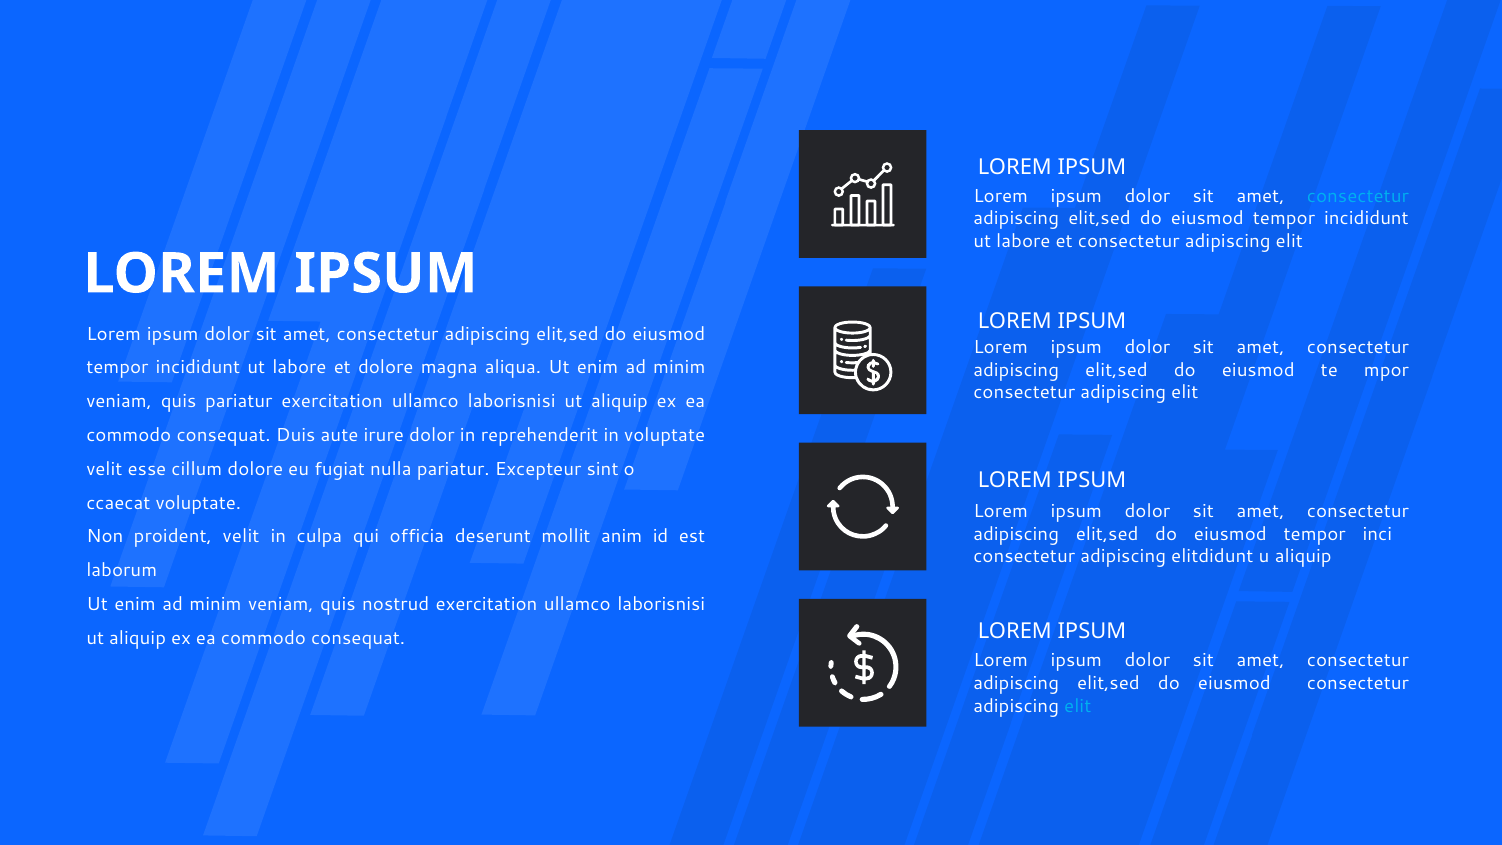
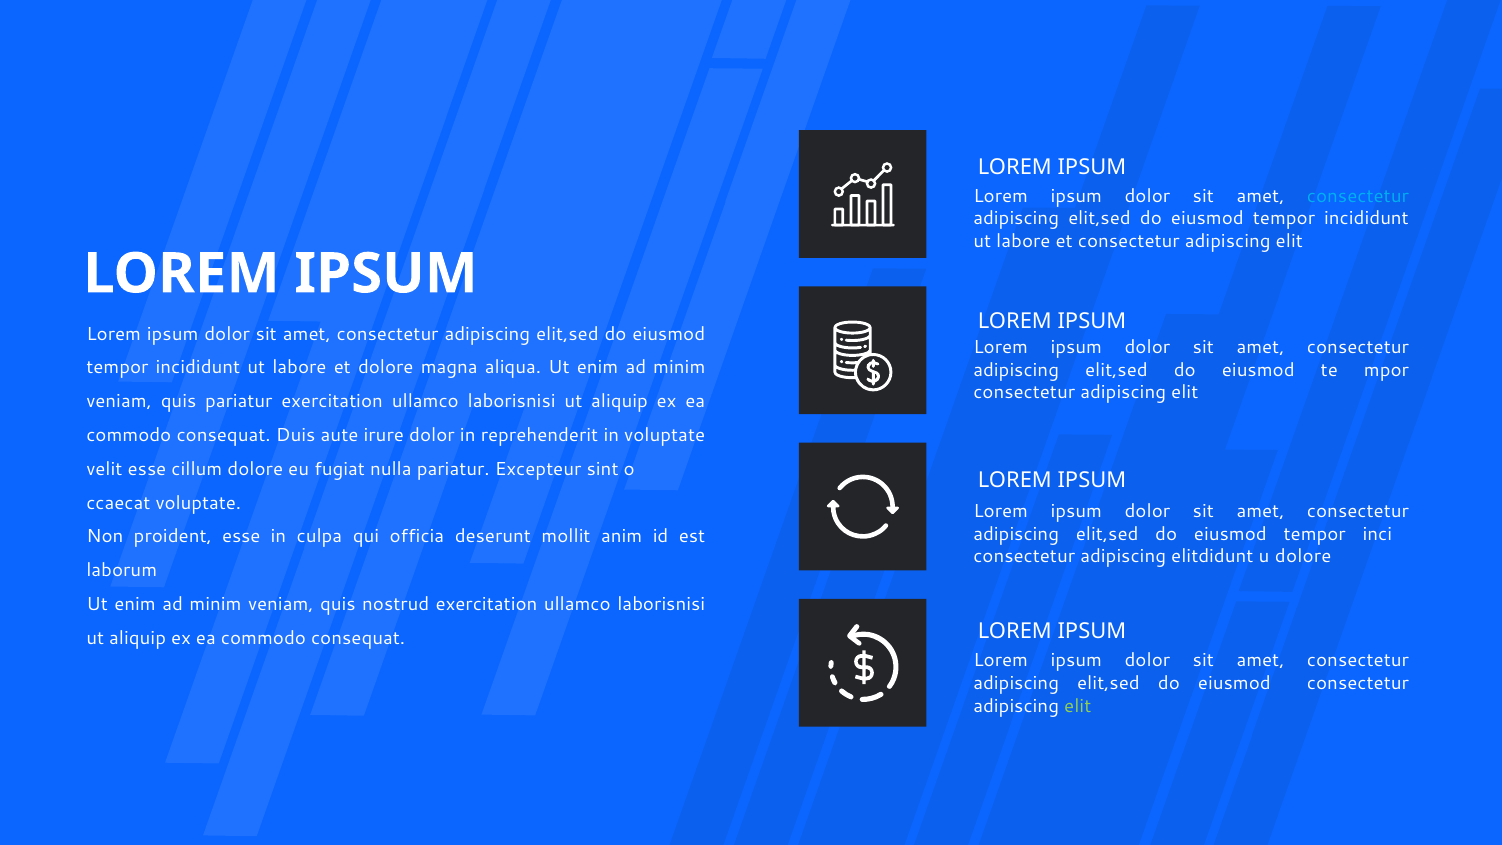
proident velit: velit -> esse (241, 537)
u aliquip: aliquip -> dolore (1303, 556)
elit colour: light blue -> light green (1078, 706)
